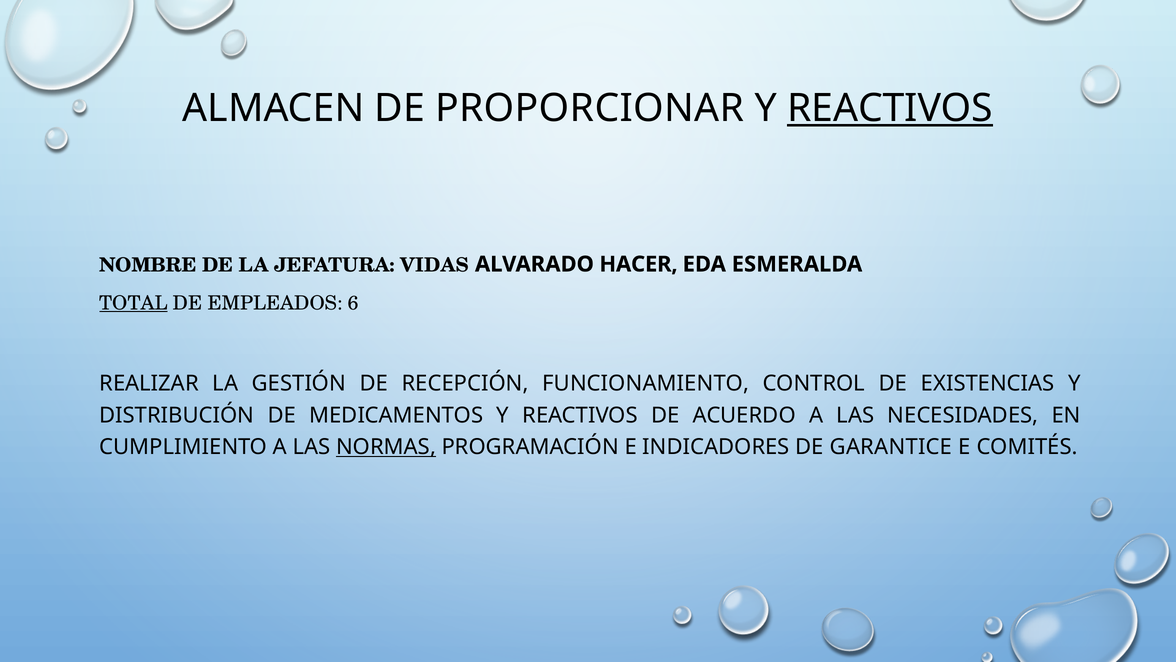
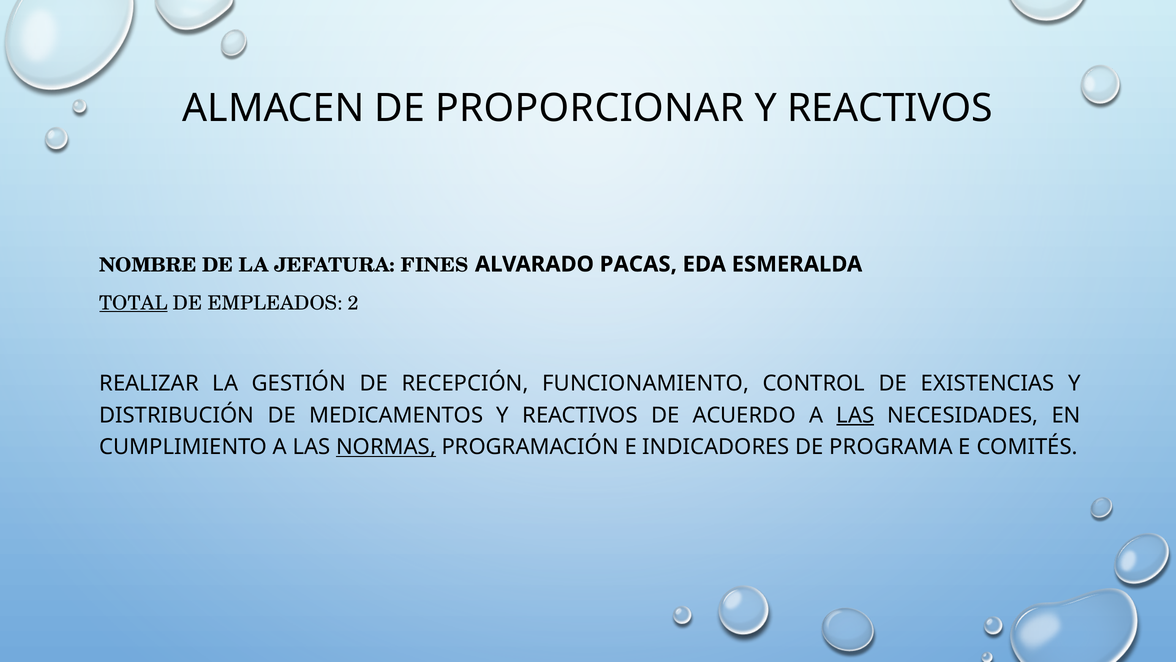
REACTIVOS underline: present -> none (890, 108)
VIDAS: VIDAS -> FINES (435, 265)
HACER: HACER -> PACAS (638, 264)
6: 6 -> 2 (353, 303)
LAS underline: none -> present (855, 415)
GARANTICE: GARANTICE -> PROGRAMA (891, 447)
